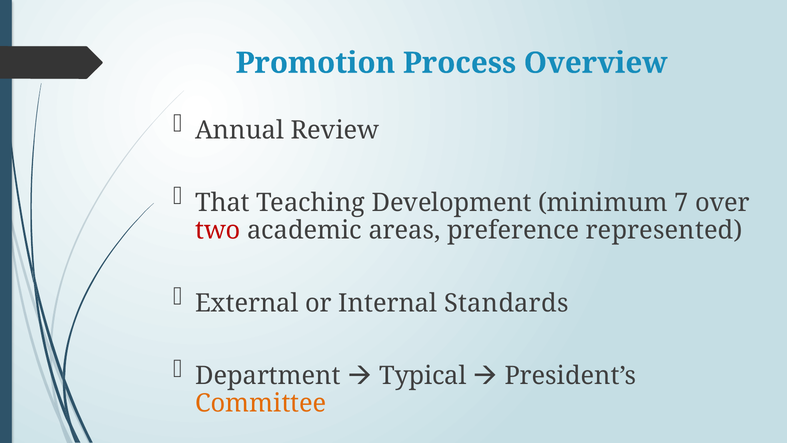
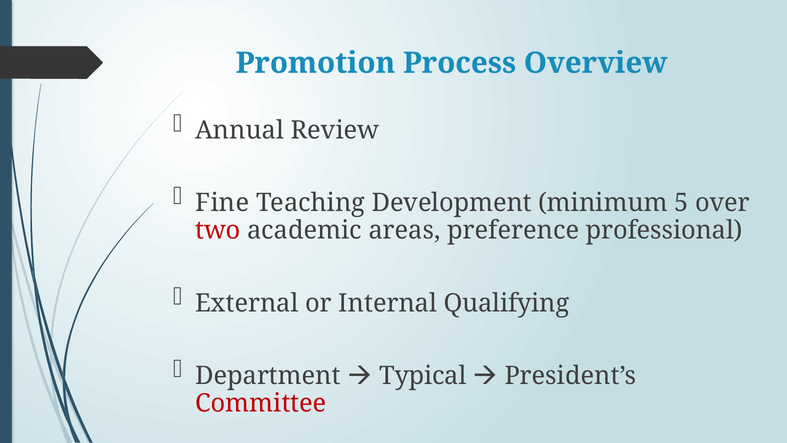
That: That -> Fine (222, 203)
7: 7 -> 5 (681, 203)
represented: represented -> professional (664, 230)
Standards: Standards -> Qualifying (506, 303)
Committee colour: orange -> red (261, 403)
